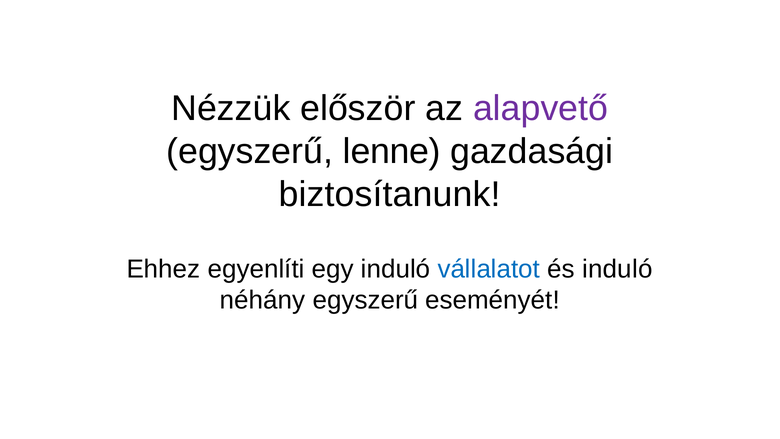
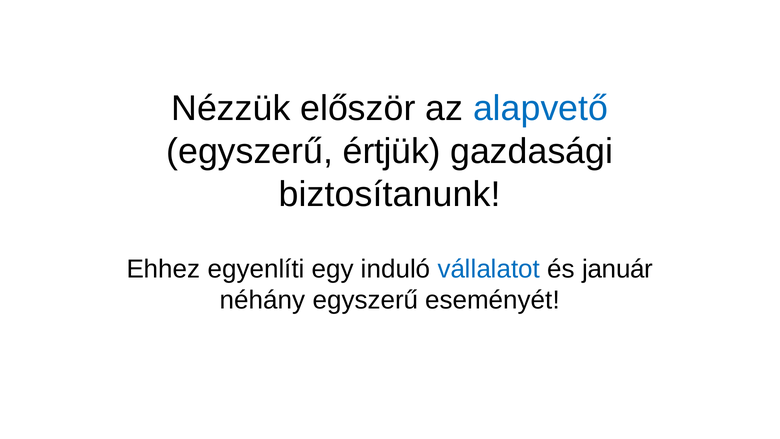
alapvető colour: purple -> blue (541, 108)
lenne: lenne -> értjük (392, 151)
és induló: induló -> január (618, 269)
